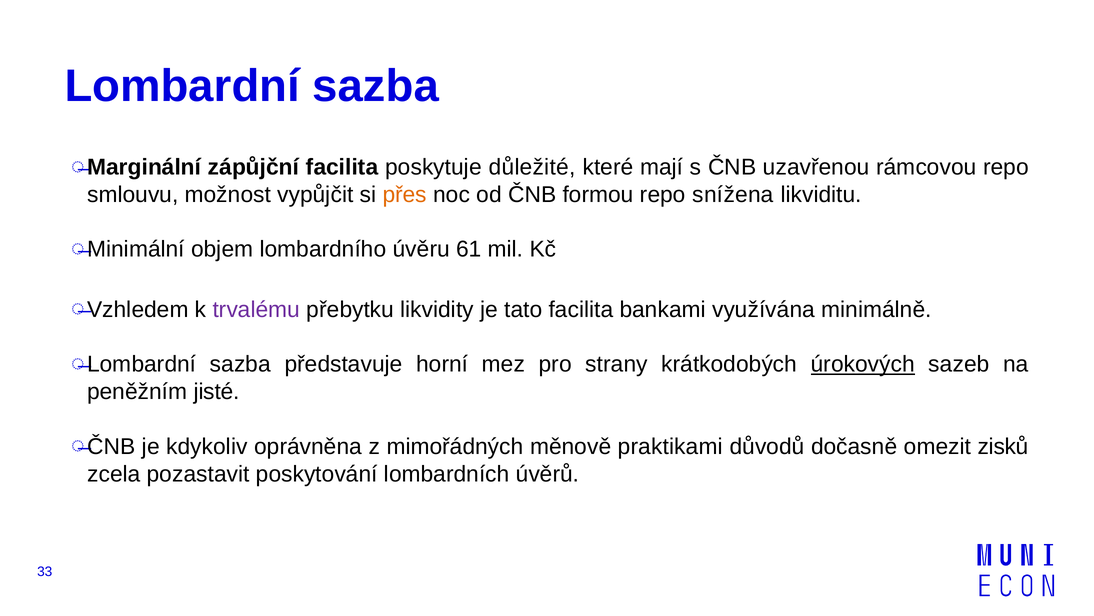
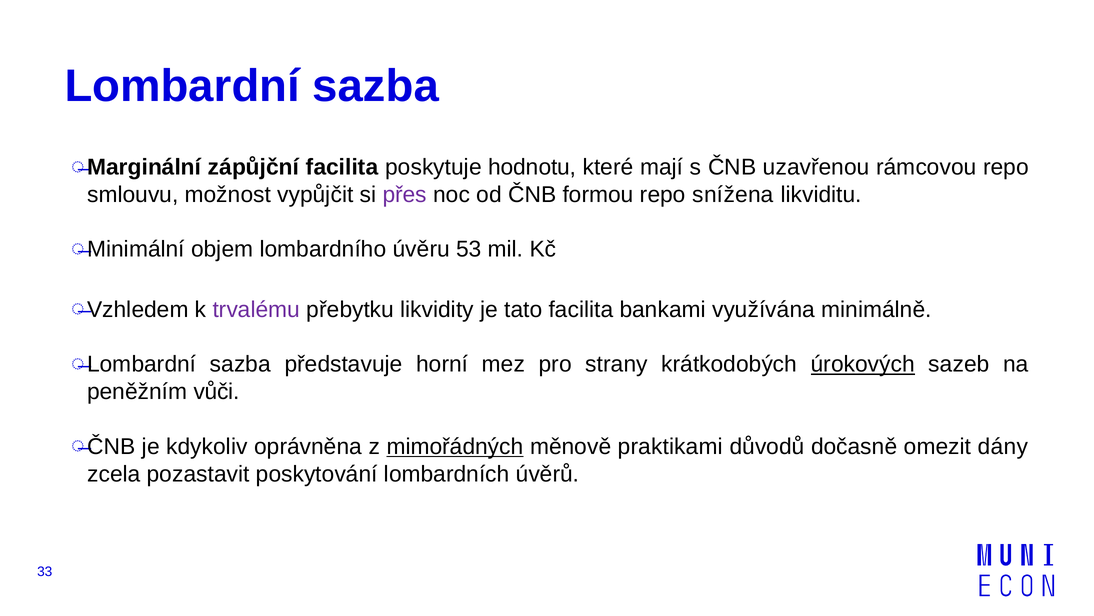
důležité: důležité -> hodnotu (532, 167)
přes colour: orange -> purple (405, 194)
61: 61 -> 53 (469, 249)
jisté: jisté -> vůči (217, 391)
mimořádných underline: none -> present (455, 446)
zisků: zisků -> dány (1003, 446)
